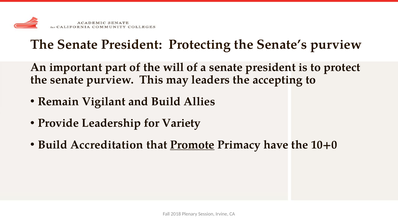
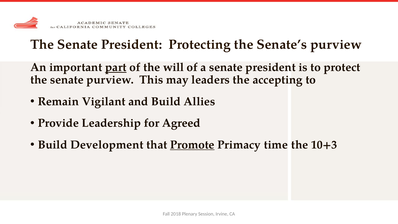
part underline: none -> present (116, 67)
Variety: Variety -> Agreed (181, 123)
Accreditation: Accreditation -> Development (107, 145)
have: have -> time (276, 145)
10+0: 10+0 -> 10+3 (324, 145)
